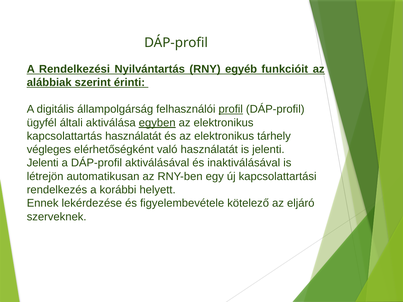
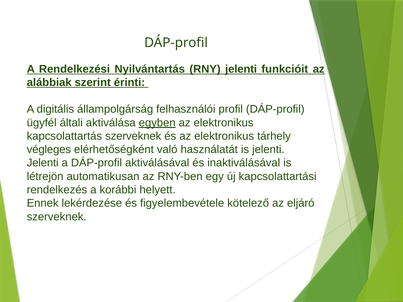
RNY egyéb: egyéb -> jelenti (241, 69)
profil underline: present -> none (231, 109)
kapcsolattartás használatát: használatát -> szerveknek (133, 136)
